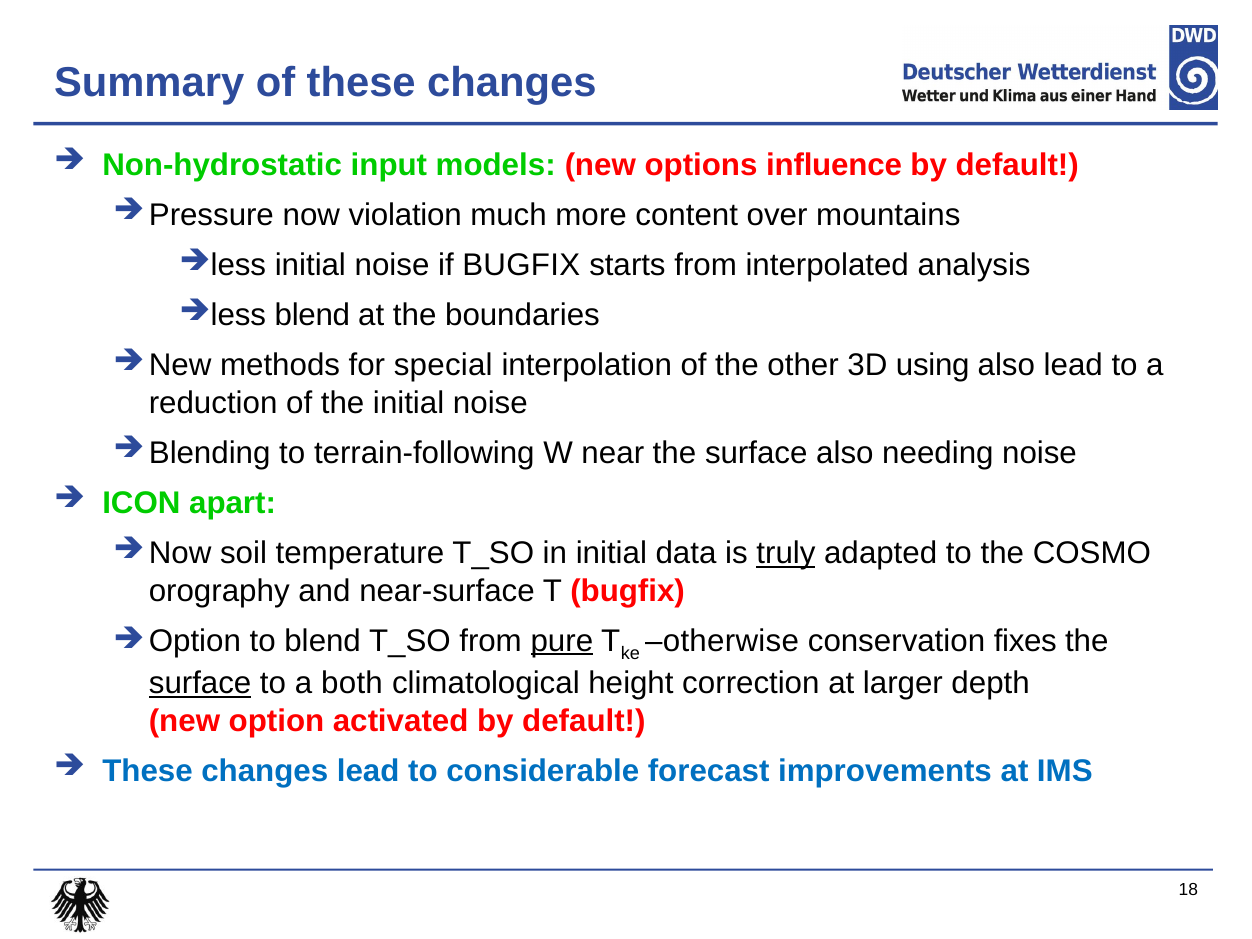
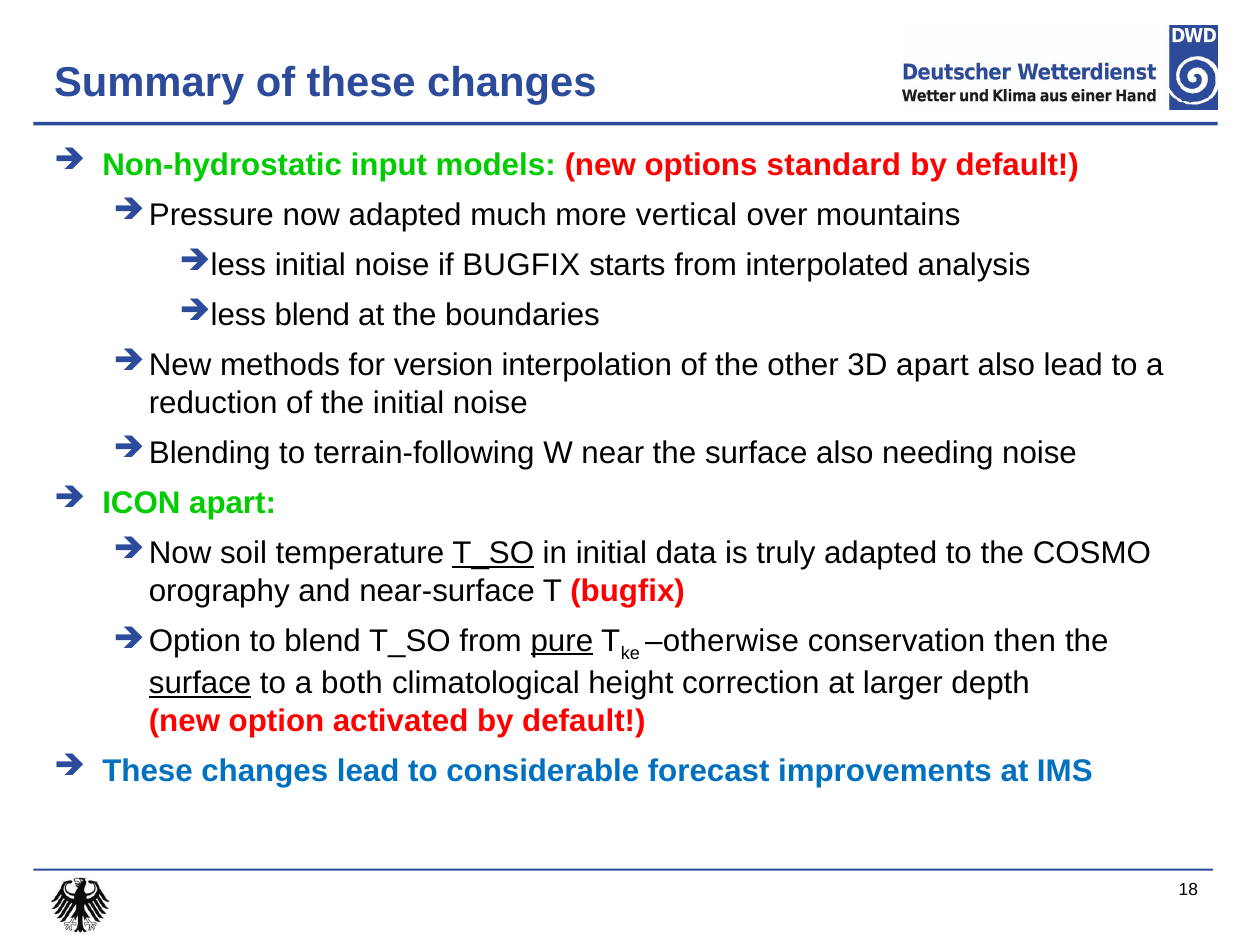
influence: influence -> standard (834, 165)
now violation: violation -> adapted (405, 215)
content: content -> vertical (687, 215)
special: special -> version (444, 365)
3D using: using -> apart (932, 365)
T_SO underline: none -> present (493, 553)
truly underline: present -> none (786, 553)
fixes: fixes -> then (1025, 641)
